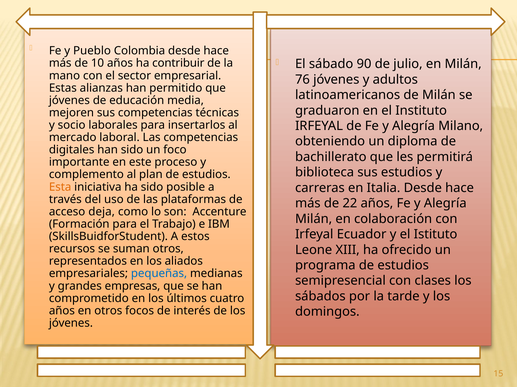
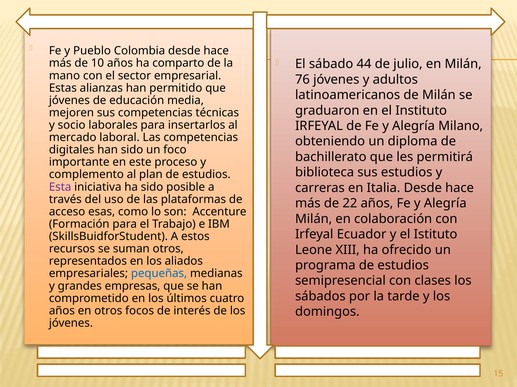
90: 90 -> 44 (364, 64)
contribuir: contribuir -> comparto (178, 63)
Esta colour: orange -> purple (60, 187)
deja: deja -> esas (102, 212)
